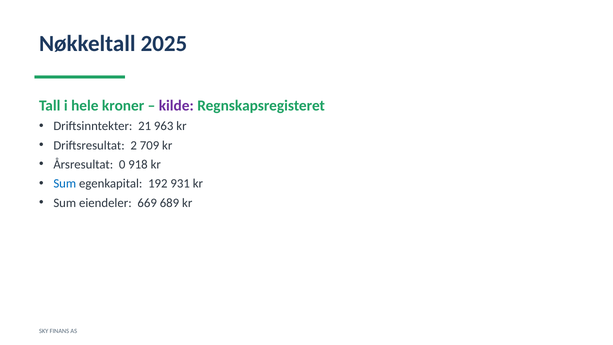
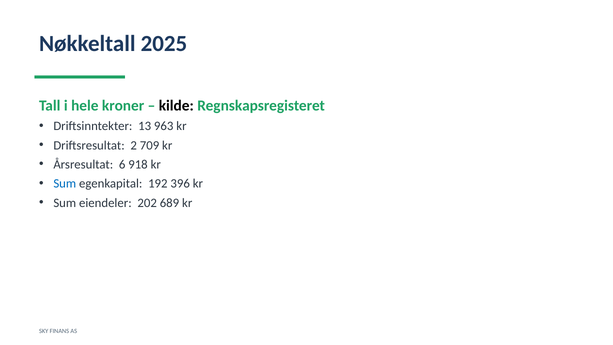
kilde colour: purple -> black (176, 106)
21: 21 -> 13 (145, 126)
0: 0 -> 6 (122, 164)
931: 931 -> 396 (180, 184)
669: 669 -> 202 (147, 203)
